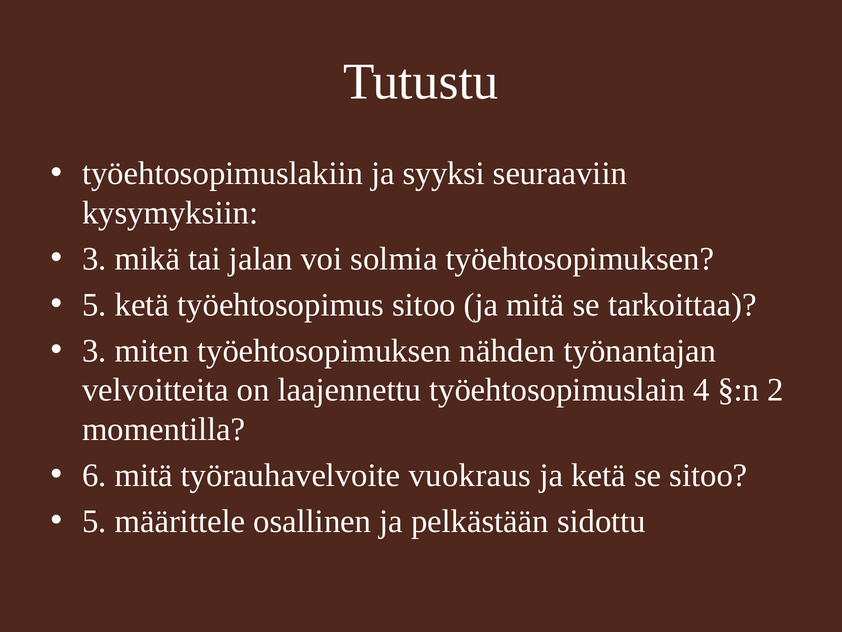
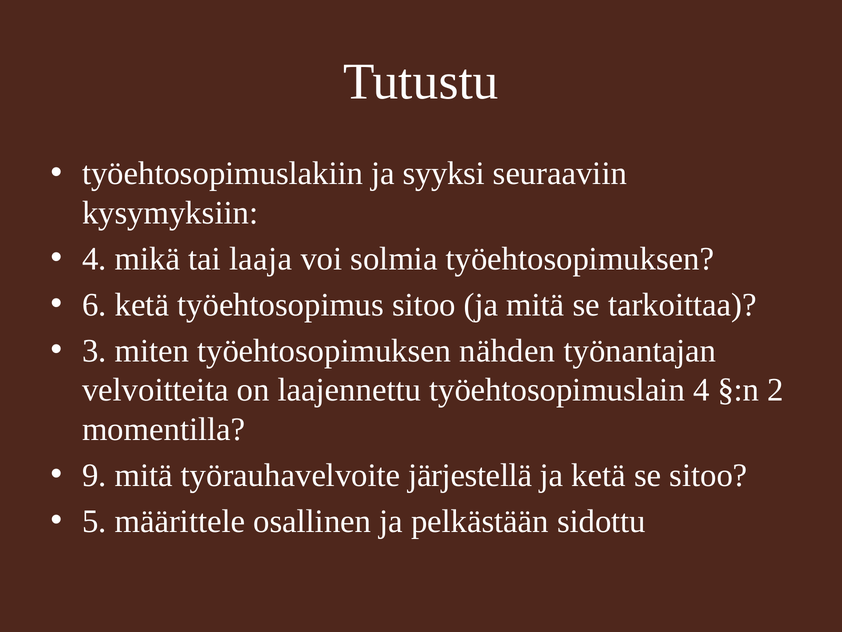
3: 3 -> 4 (94, 259)
jalan: jalan -> laaja (261, 259)
5: 5 -> 6 (94, 305)
6: 6 -> 9 (94, 475)
vuokraus: vuokraus -> järjestellä (470, 475)
